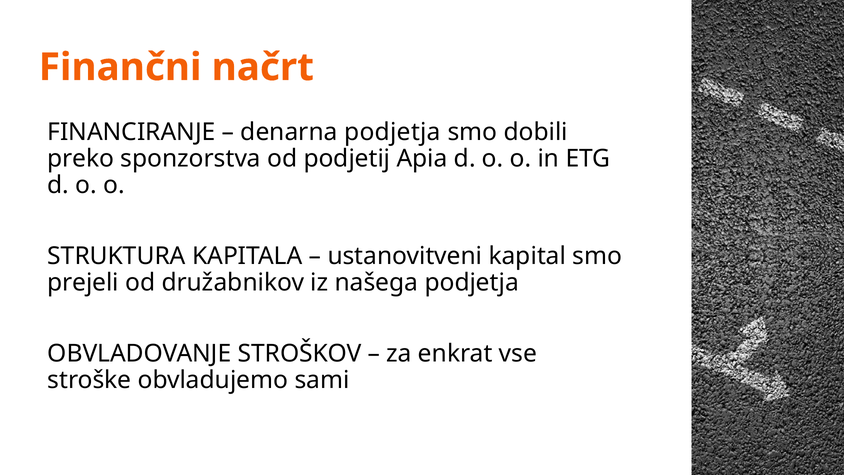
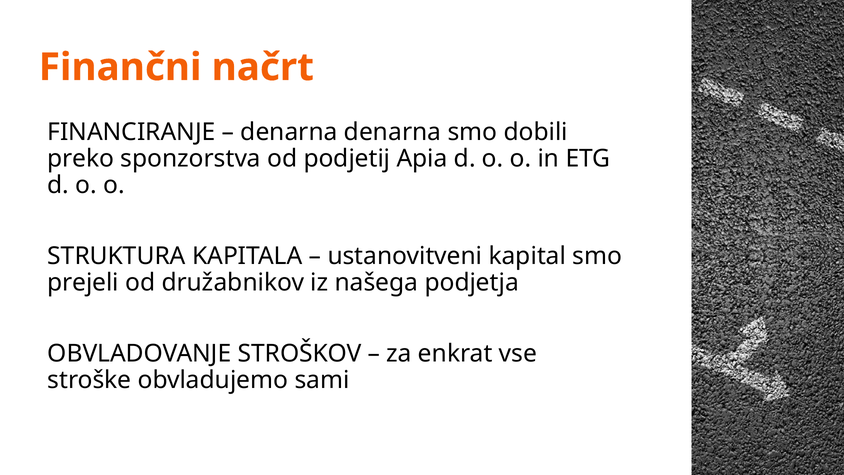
denarna podjetja: podjetja -> denarna (393, 132)
